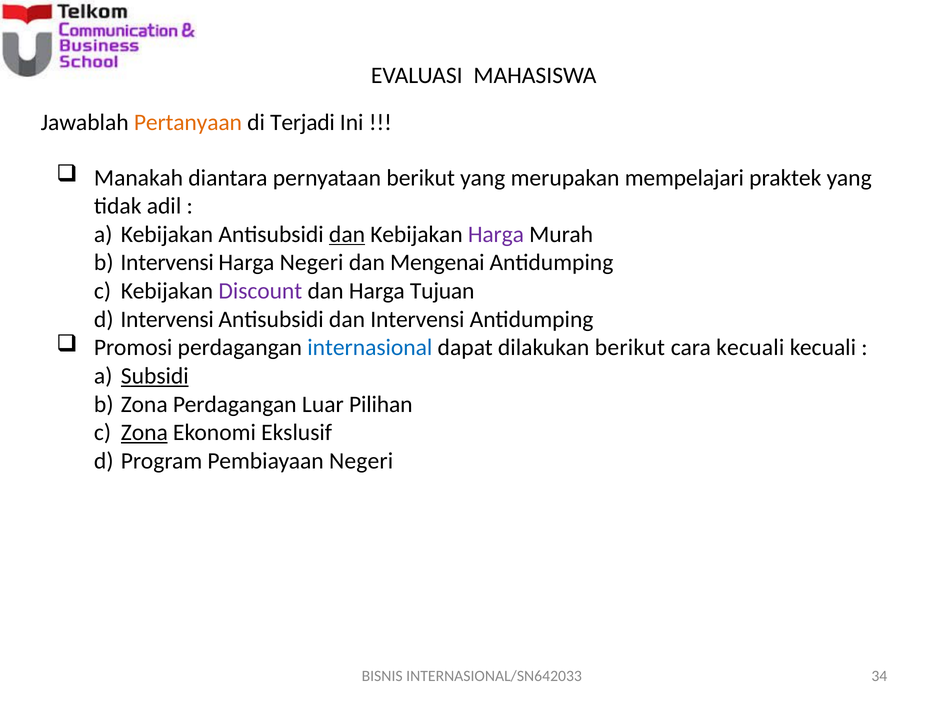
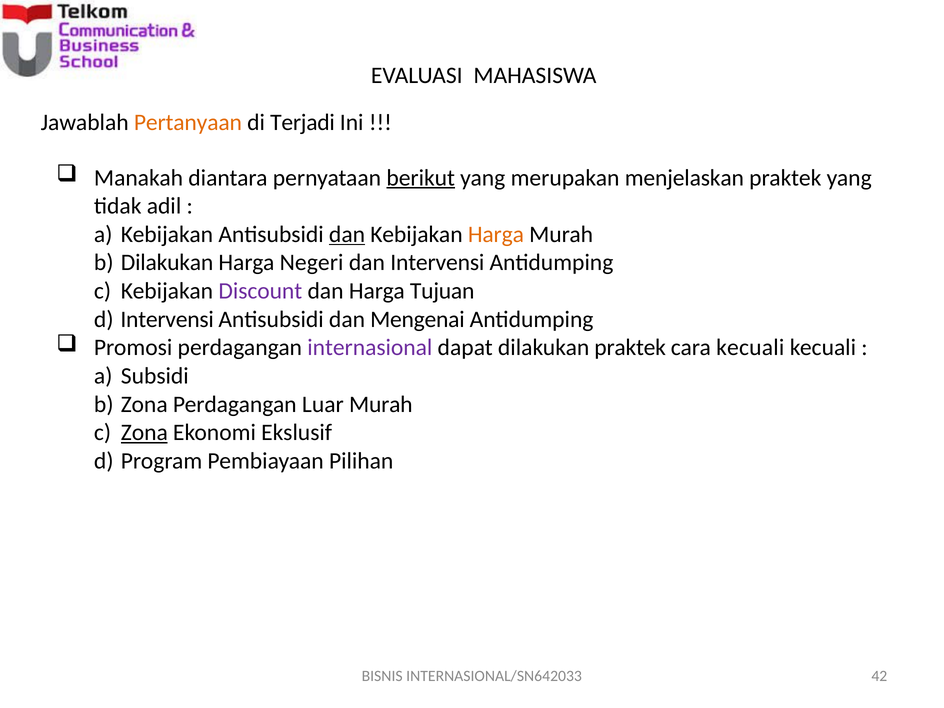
berikut underline: none -> present (421, 178)
mempelajari: mempelajari -> menjelaskan (684, 178)
Harga colour: purple -> orange (496, 234)
Intervensi: Intervensi -> Dilakukan (167, 263)
dan Mengenai: Mengenai -> Intervensi (437, 263)
dan Intervensi: Intervensi -> Mengenai (417, 319)
internasional colour: blue -> purple (370, 348)
dilakukan berikut: berikut -> praktek (630, 348)
Subsidi underline: present -> none (155, 376)
Luar Pilihan: Pilihan -> Murah (381, 404)
Pembiayaan Negeri: Negeri -> Pilihan (361, 461)
34: 34 -> 42 (879, 676)
